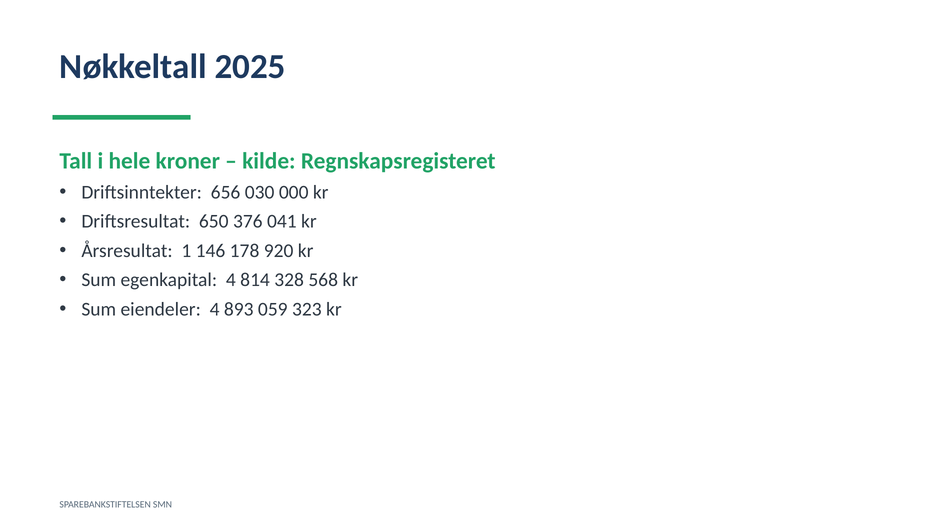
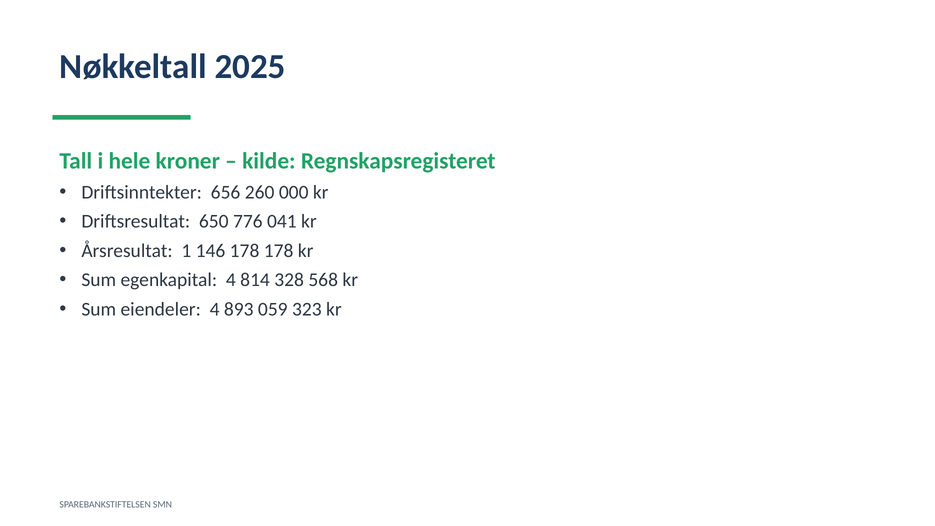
030: 030 -> 260 (260, 192)
376: 376 -> 776 (248, 221)
178 920: 920 -> 178 (279, 251)
